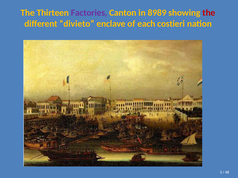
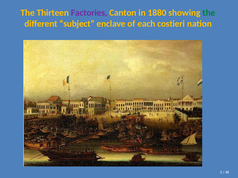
8989: 8989 -> 1880 (157, 13)
the colour: red -> green (209, 13)
divieto: divieto -> subject (77, 24)
